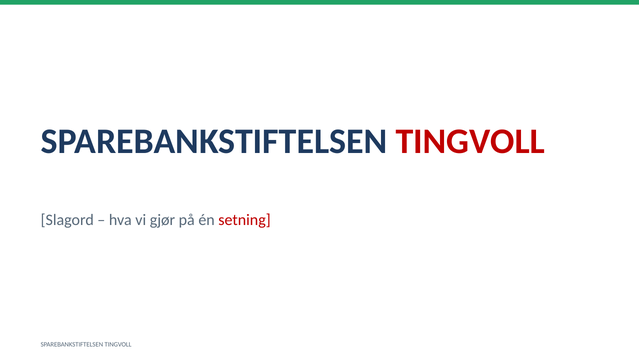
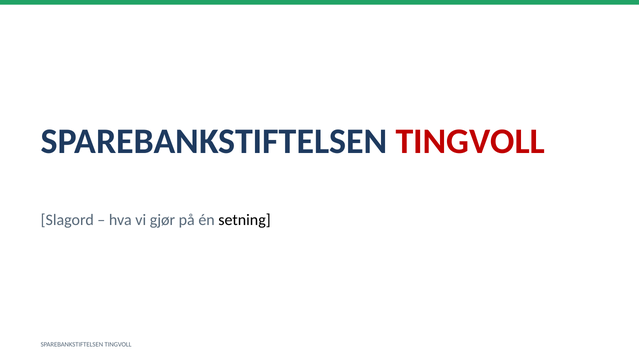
setning colour: red -> black (244, 220)
